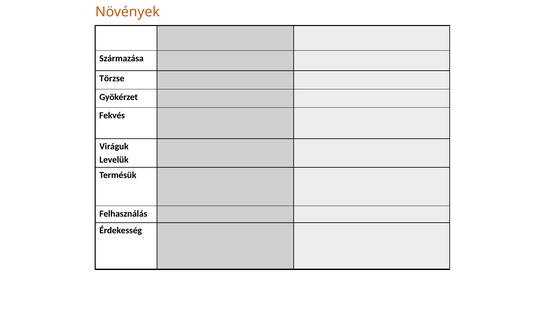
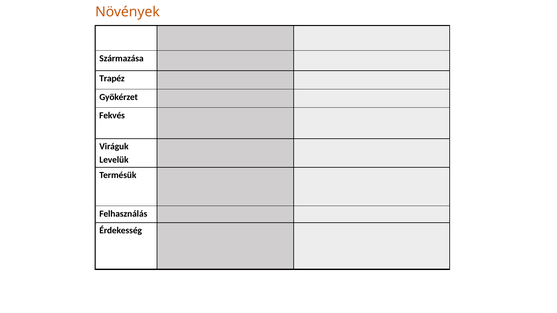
Törzse: Törzse -> Trapéz (112, 79)
